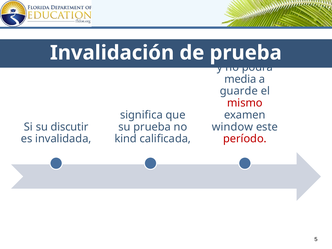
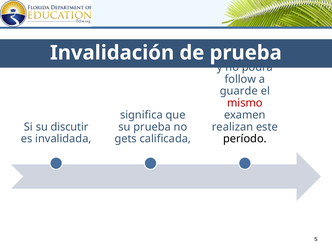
media: media -> follow (240, 79)
window: window -> realizan (233, 127)
kind: kind -> gets (126, 139)
período colour: red -> black (245, 139)
